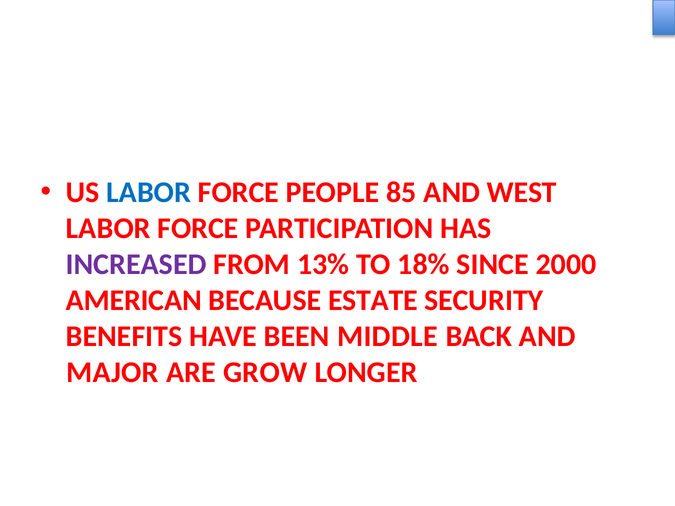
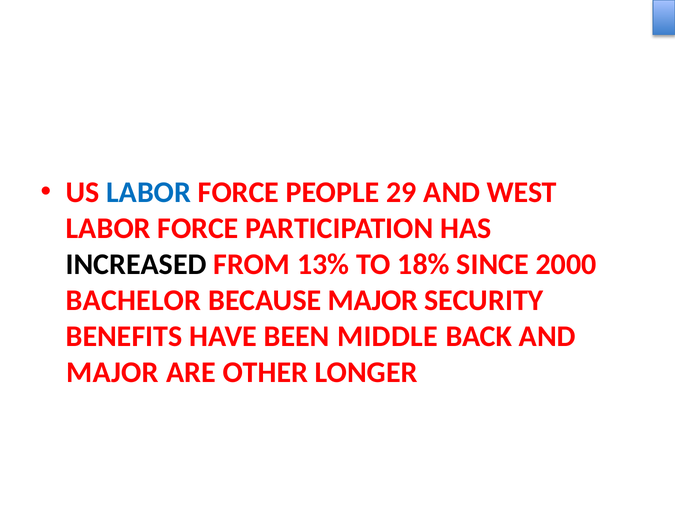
85: 85 -> 29 (401, 192)
INCREASED colour: purple -> black (136, 264)
AMERICAN: AMERICAN -> BACHELOR (134, 300)
BECAUSE ESTATE: ESTATE -> MAJOR (373, 300)
GROW: GROW -> OTHER (265, 372)
